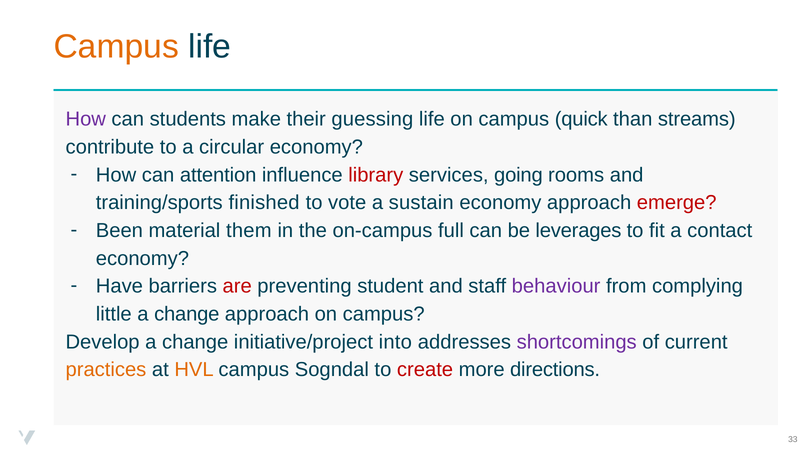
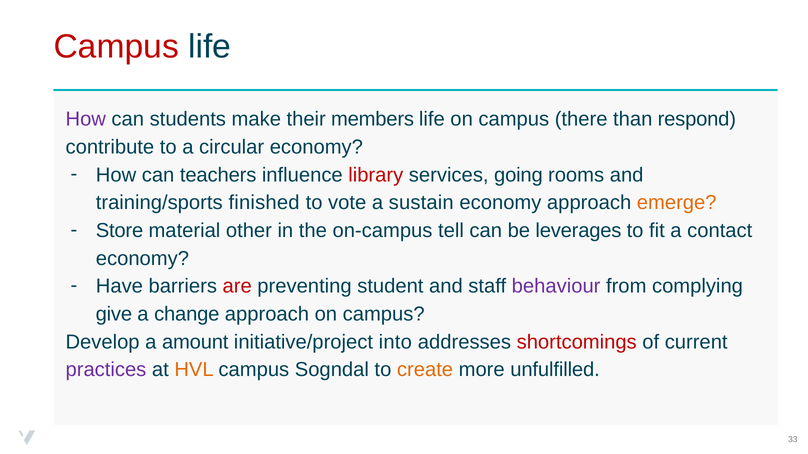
Campus colour: orange -> red (116, 47)
guessing: guessing -> members (373, 119)
quick: quick -> there (581, 119)
streams: streams -> respond (697, 119)
attention: attention -> teachers (218, 175)
emerge colour: red -> orange (677, 203)
Been: Been -> Store (120, 231)
them: them -> other (249, 231)
full: full -> tell (451, 231)
little: little -> give (114, 314)
Develop a change: change -> amount (195, 342)
shortcomings colour: purple -> red (577, 342)
practices colour: orange -> purple (106, 370)
create colour: red -> orange (425, 370)
directions: directions -> unfulfilled (555, 370)
